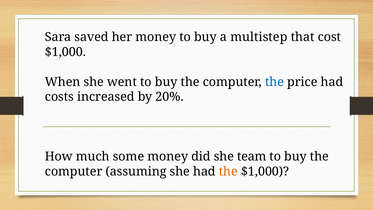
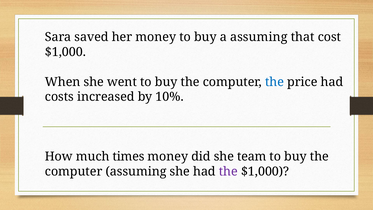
a multistep: multistep -> assuming (259, 37)
20%: 20% -> 10% (170, 97)
some: some -> times (129, 156)
the colour: orange -> purple (228, 171)
